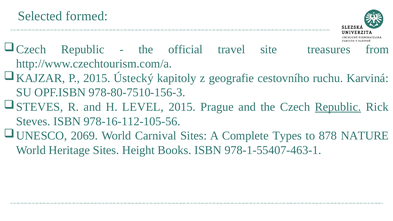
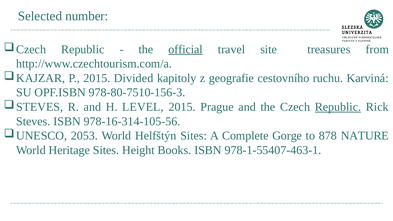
formed: formed -> number (87, 16)
official underline: none -> present (186, 49)
Ústecký: Ústecký -> Divided (134, 78)
978-16-112-105-56: 978-16-112-105-56 -> 978-16-314-105-56 (132, 121)
2069: 2069 -> 2053 (84, 136)
Carnival: Carnival -> Helfštýn (156, 136)
Types: Types -> Gorge (287, 136)
